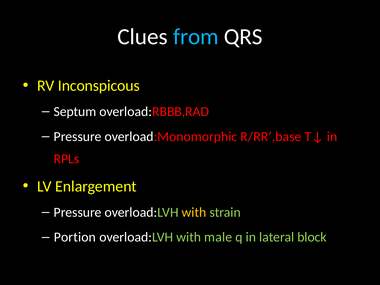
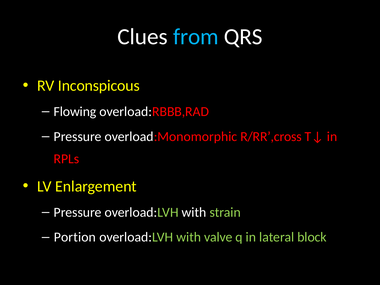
Septum: Septum -> Flowing (75, 112)
R/RR’,base: R/RR’,base -> R/RR’,cross (271, 137)
with colour: yellow -> white (194, 212)
male: male -> valve (218, 237)
